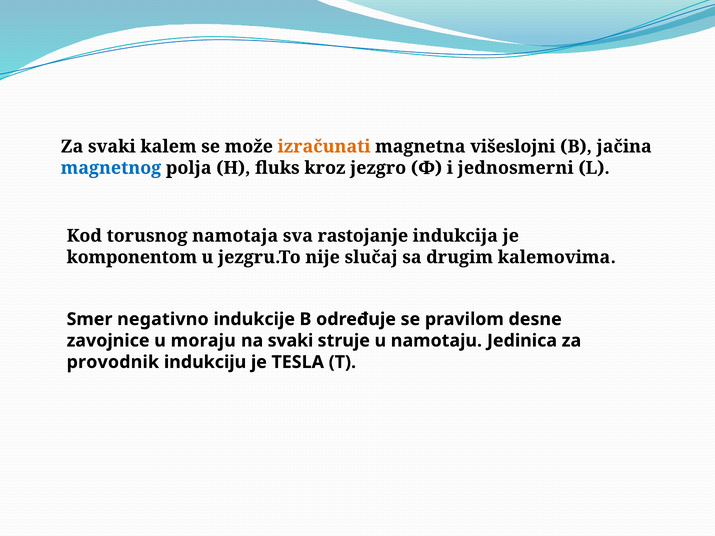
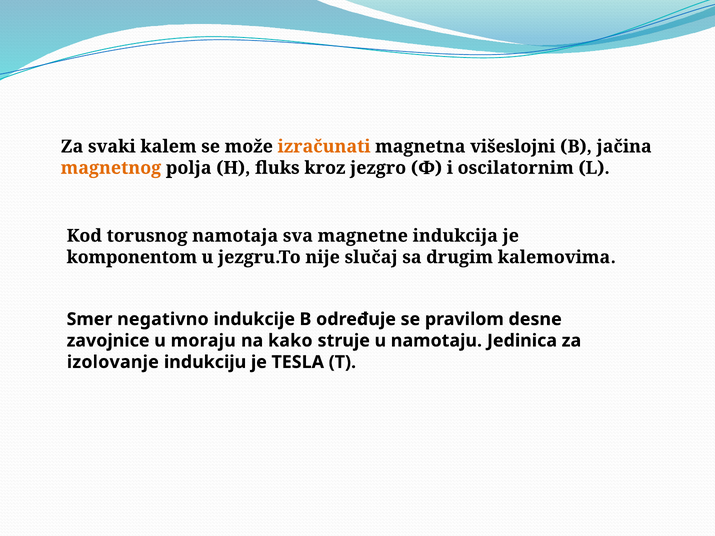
magnetnog colour: blue -> orange (111, 168)
jednosmerni: jednosmerni -> oscilatornim (516, 168)
rastojanje: rastojanje -> magnetne (363, 236)
na svaki: svaki -> kako (290, 341)
provodnik: provodnik -> izolovanje (113, 362)
